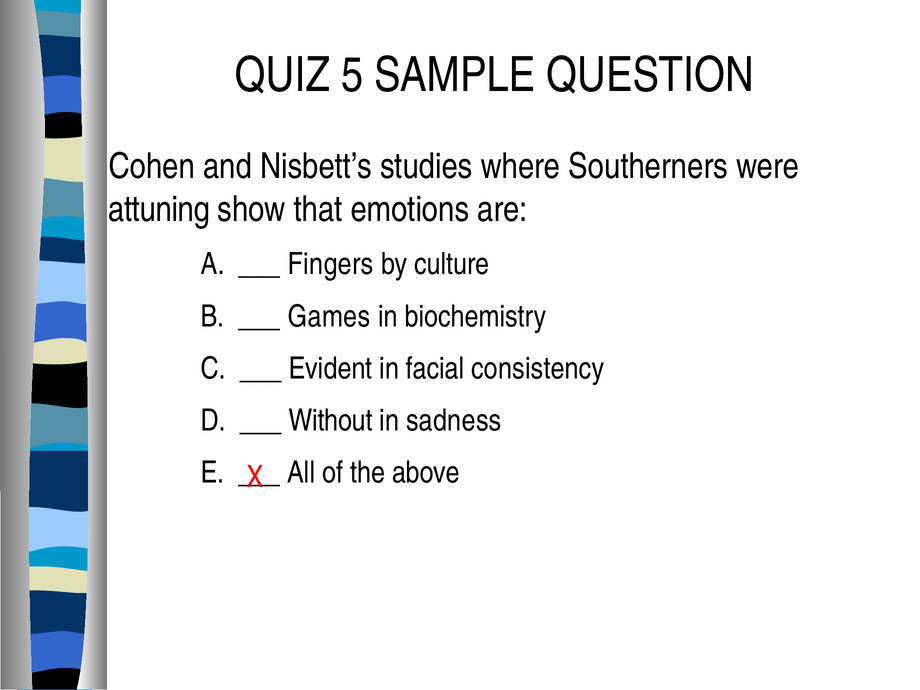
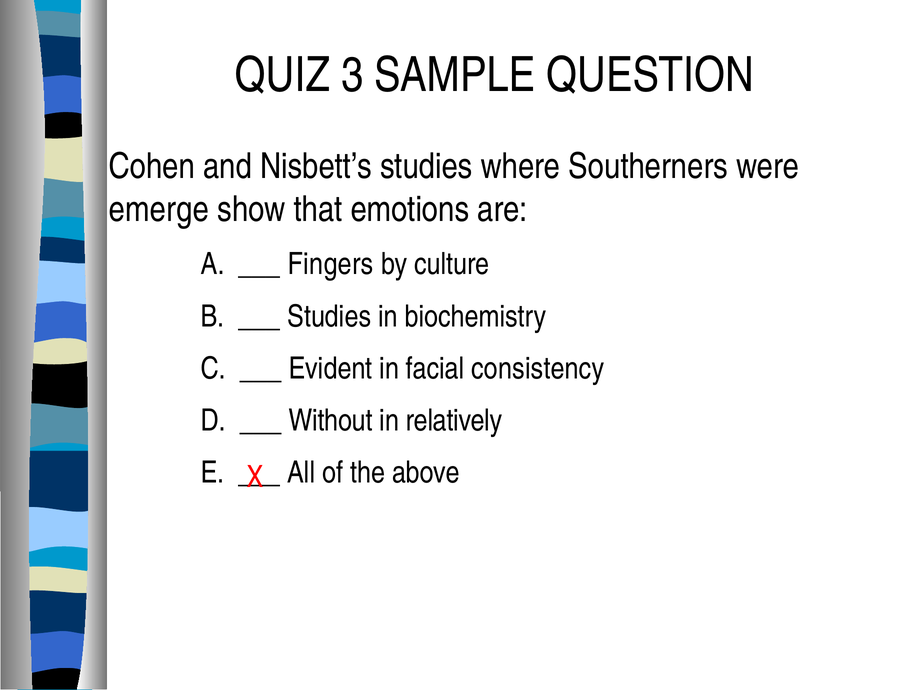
5: 5 -> 3 (352, 75)
attuning: attuning -> emerge (159, 209)
Games: Games -> Studies (329, 316)
sadness: sadness -> relatively (454, 421)
